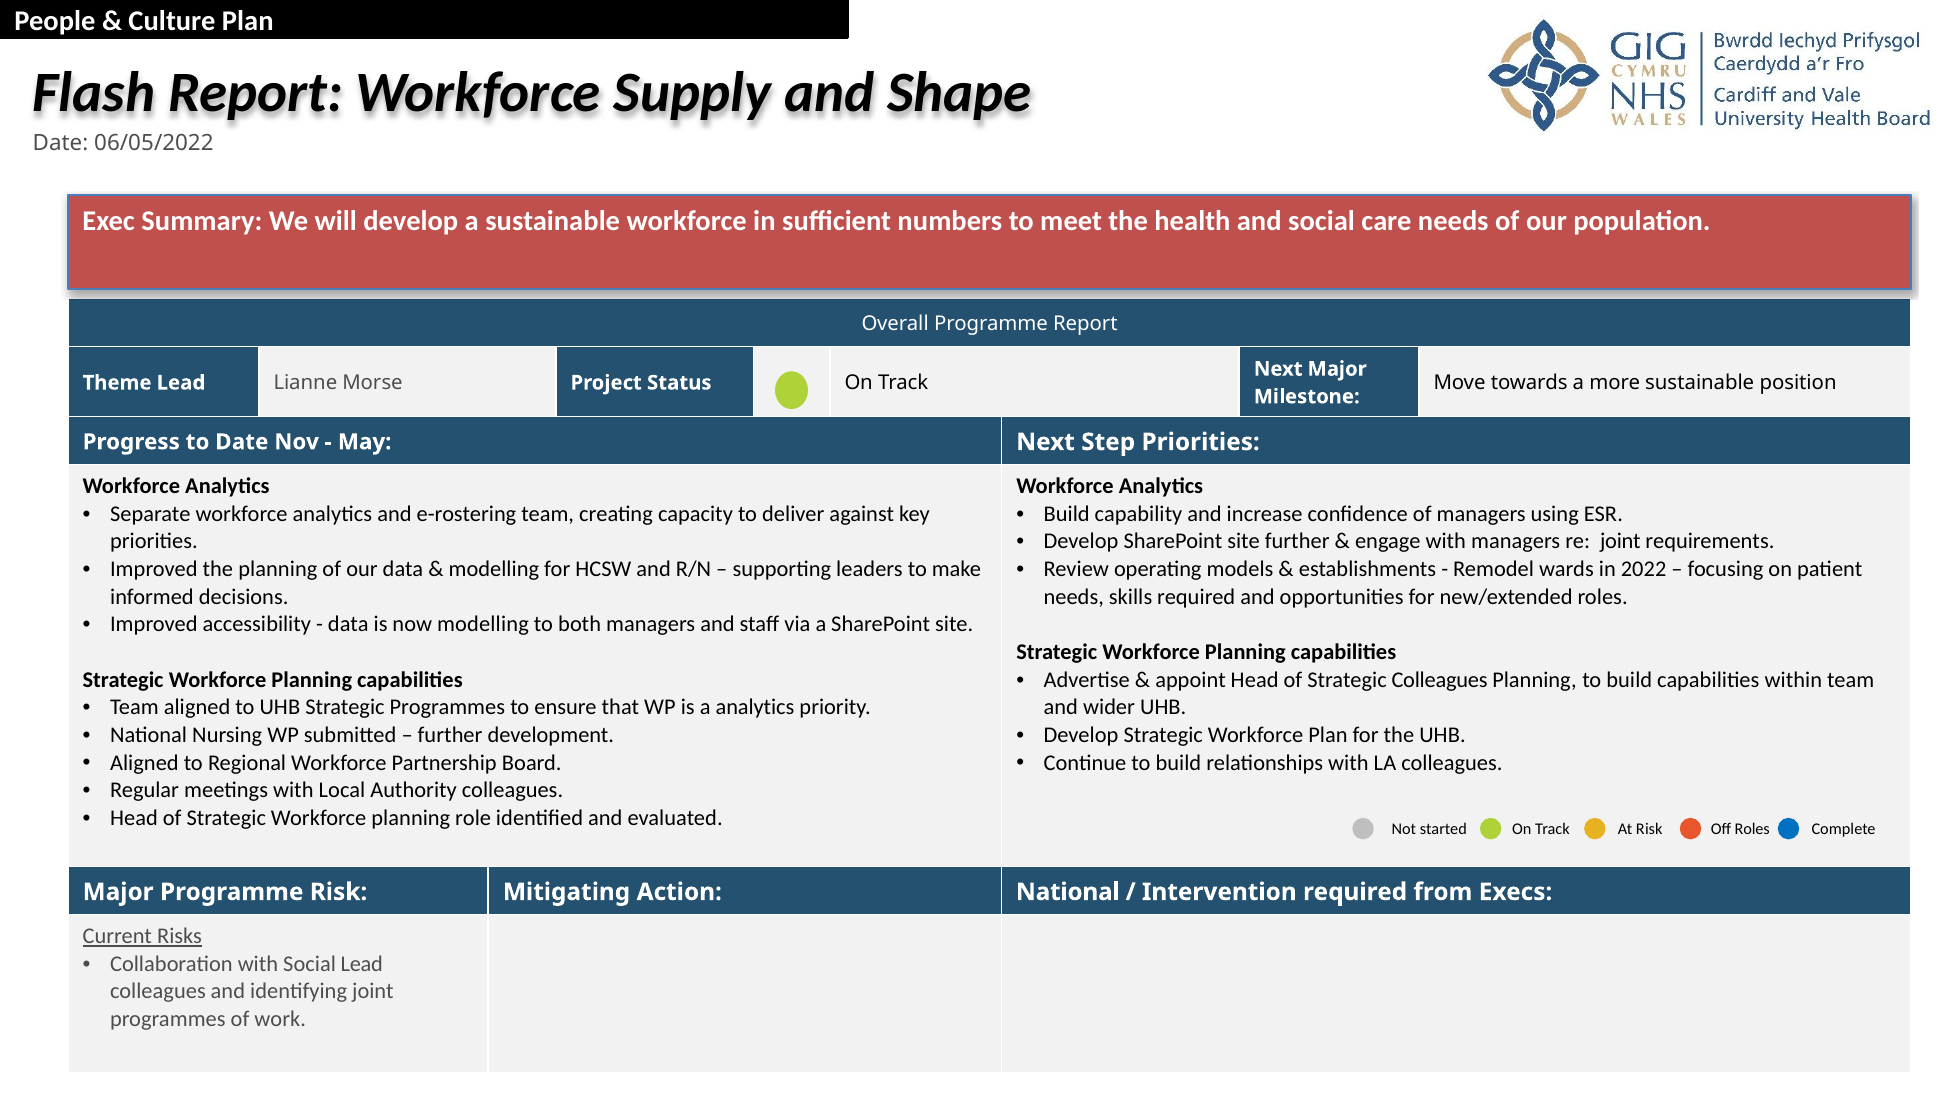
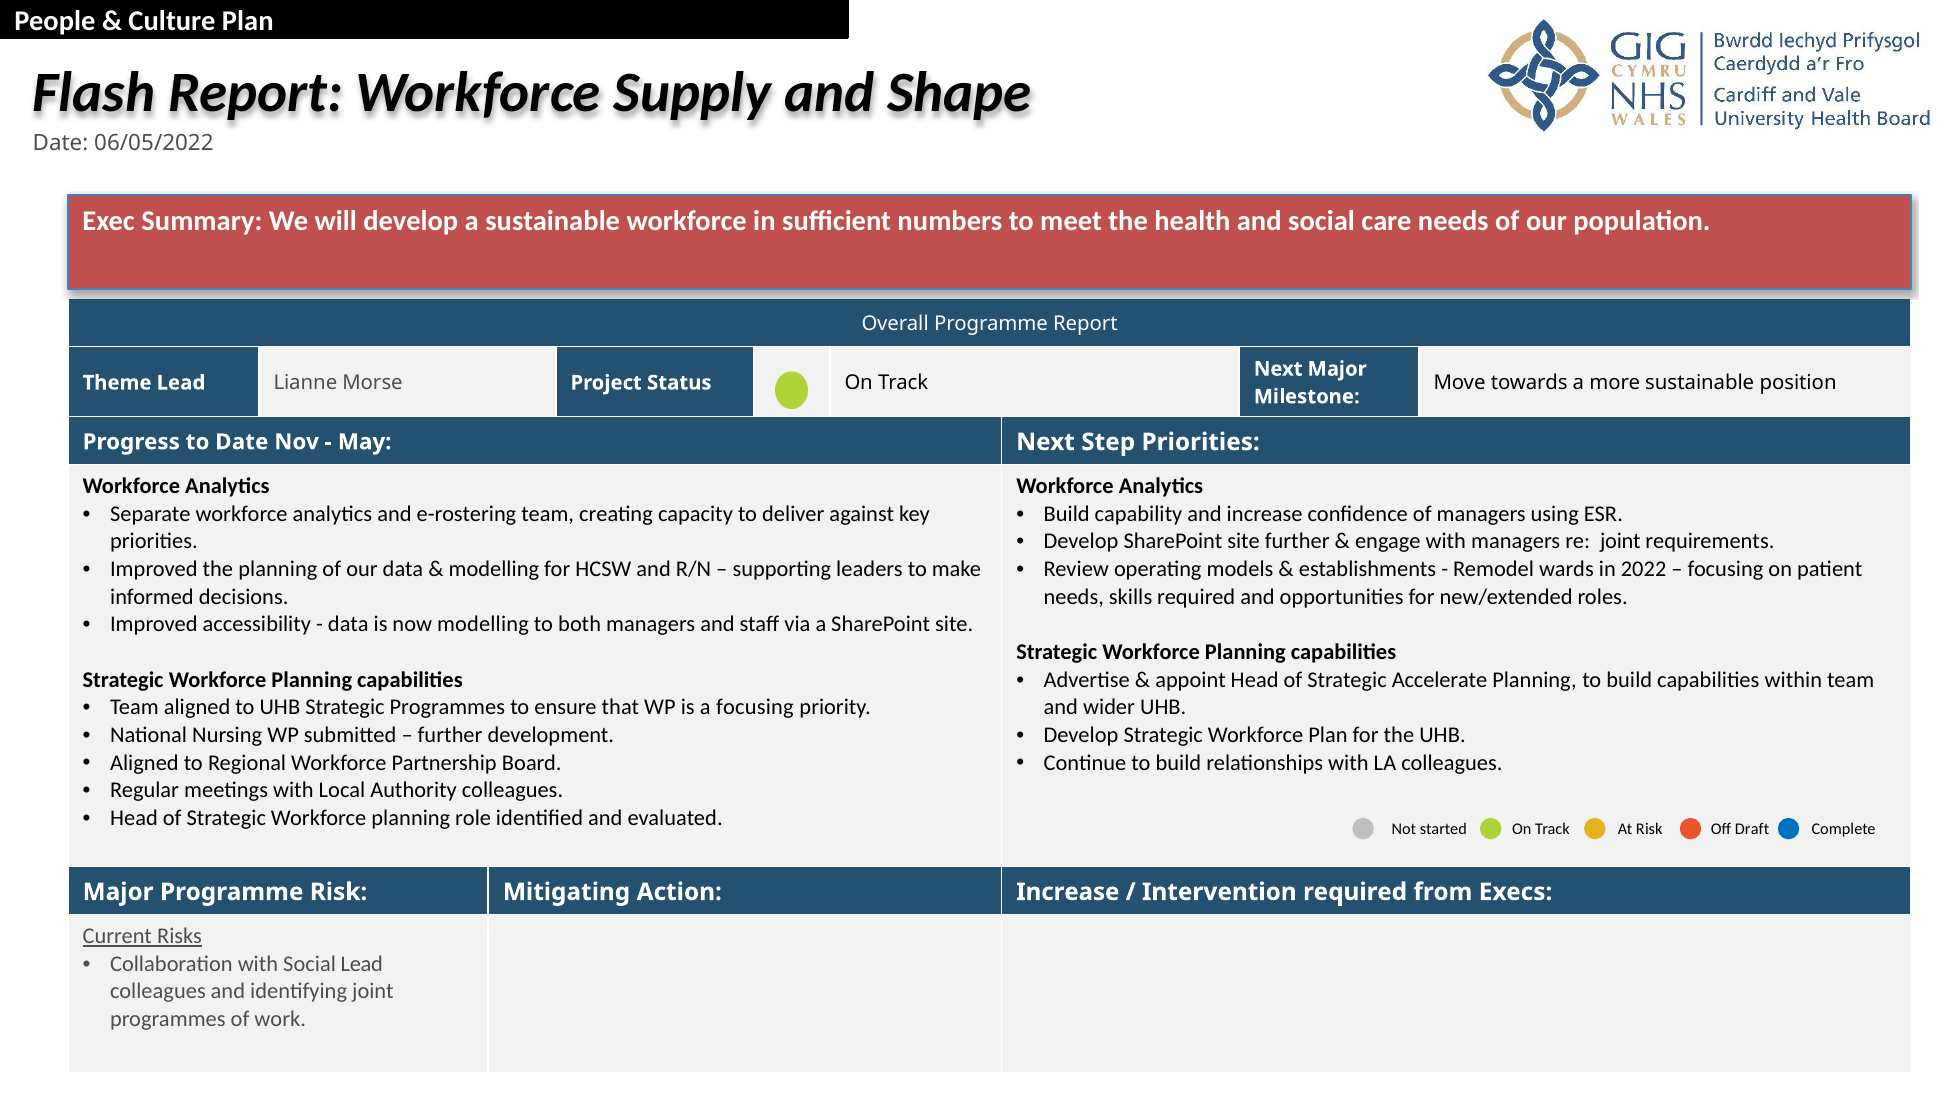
Strategic Colleagues: Colleagues -> Accelerate (1439, 679)
a analytics: analytics -> focusing (755, 707)
Off Roles: Roles -> Draft (1752, 829)
Action National: National -> Increase (1068, 892)
